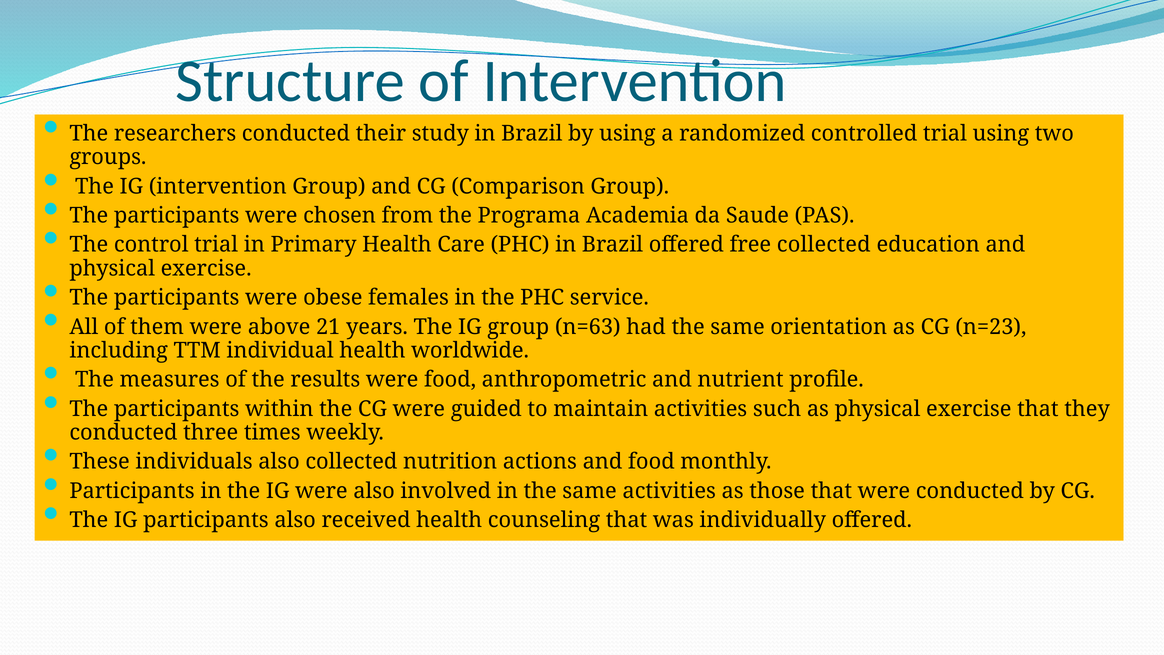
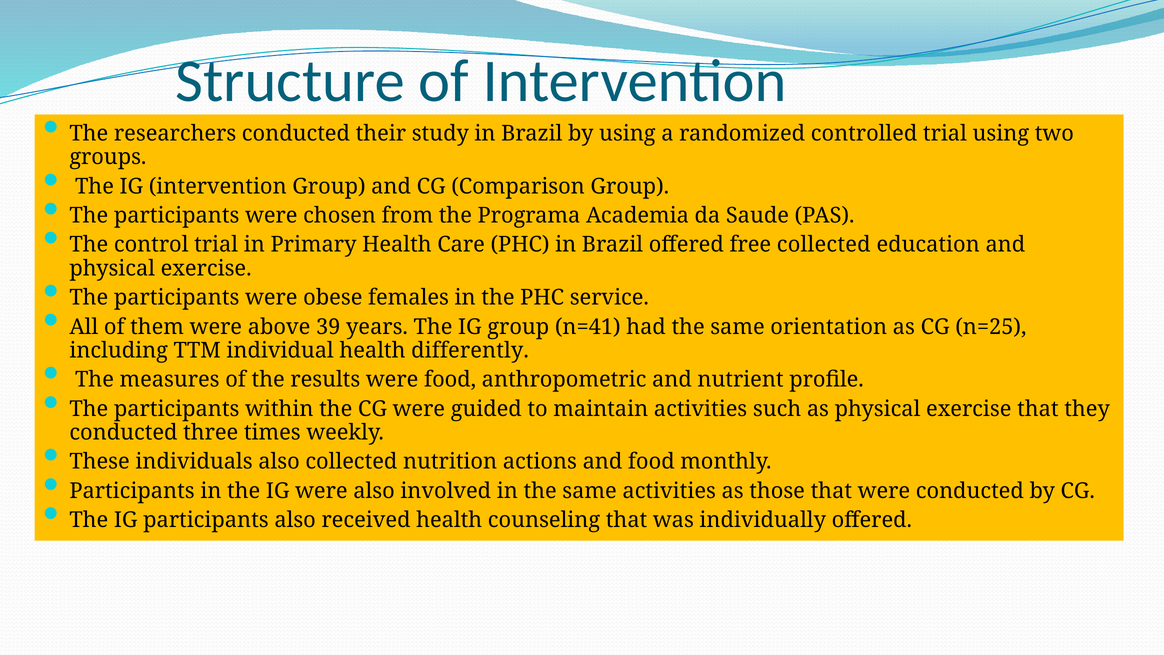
21: 21 -> 39 (328, 327)
n=63: n=63 -> n=41 (588, 327)
n=23: n=23 -> n=25 (991, 327)
worldwide: worldwide -> differently (470, 350)
